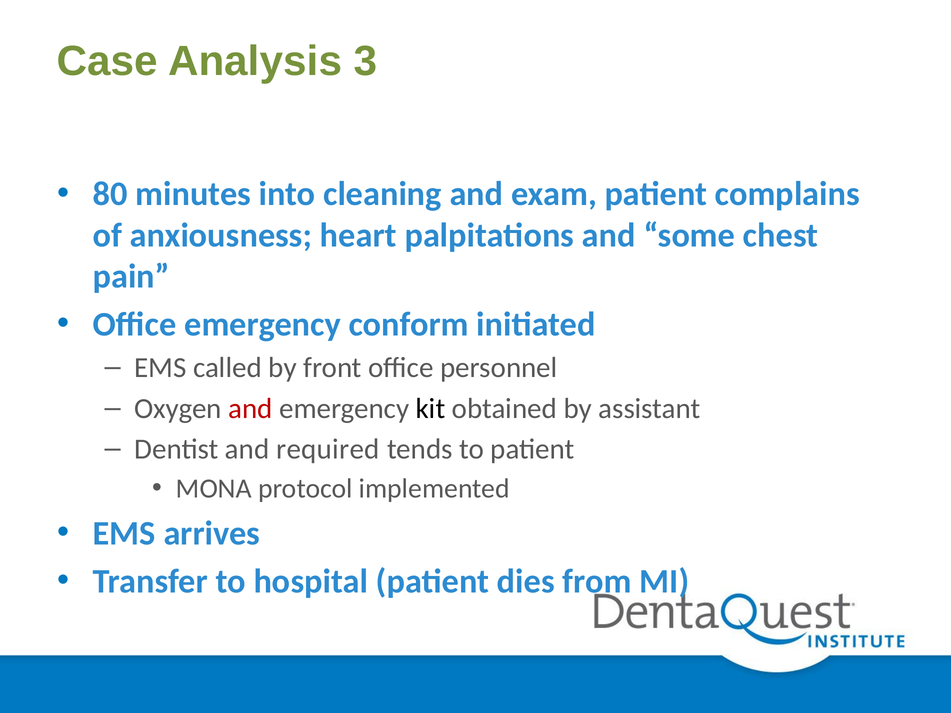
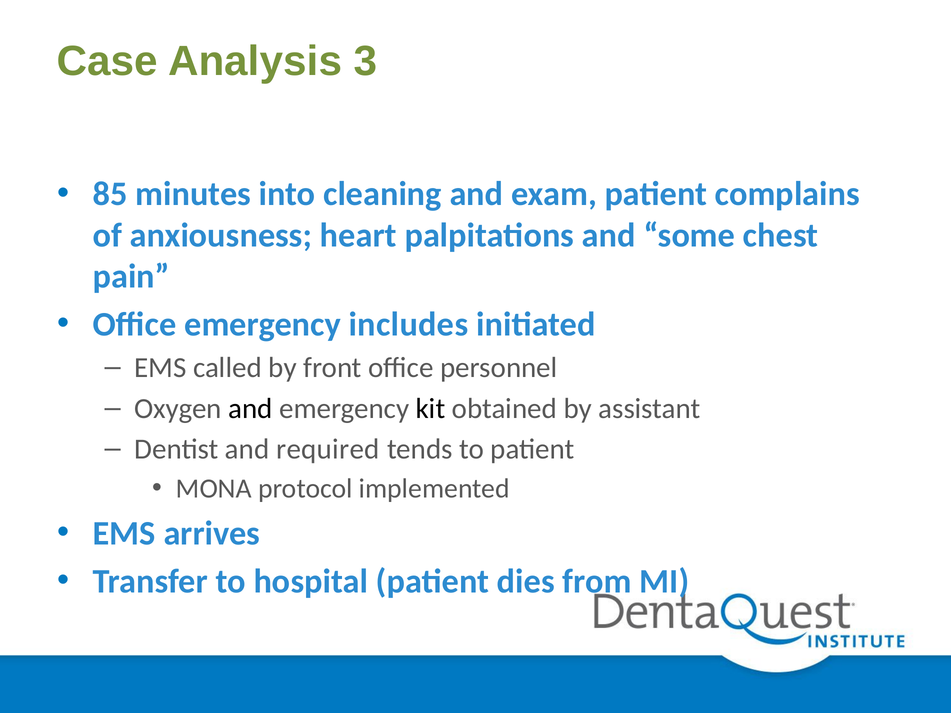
80: 80 -> 85 (110, 194)
conform: conform -> includes (408, 325)
and colour: red -> black (250, 409)
